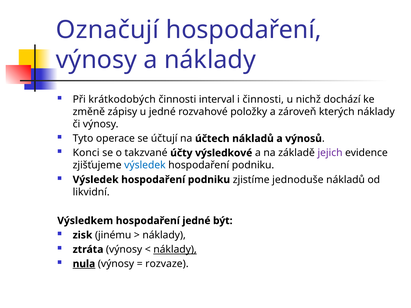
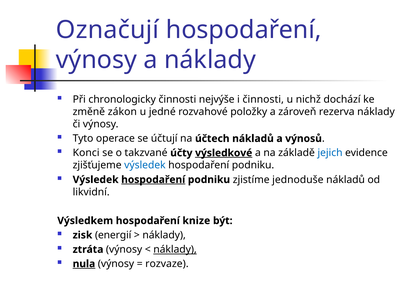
krátkodobých: krátkodobých -> chronologicky (122, 100)
interval: interval -> nejvýše (217, 100)
zápisy: zápisy -> zákon (122, 112)
kterých: kterých -> rezerva (337, 112)
výsledkové underline: none -> present (224, 153)
jejich colour: purple -> blue (330, 153)
hospodaření underline: none -> present (153, 180)
hospodaření jedné: jedné -> knize (196, 221)
jinému: jinému -> energií (113, 235)
